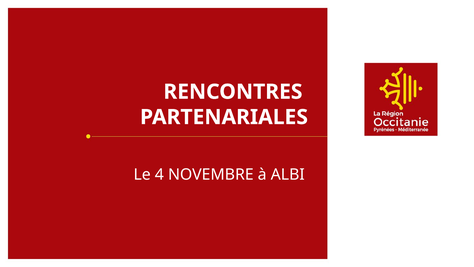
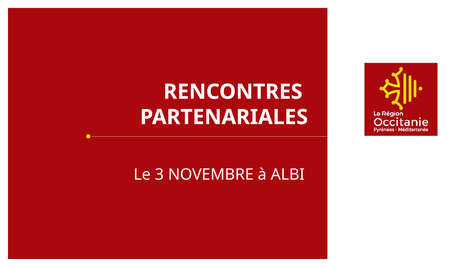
4: 4 -> 3 (159, 174)
